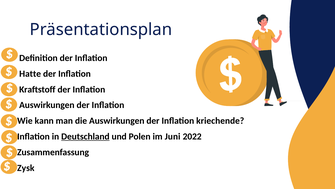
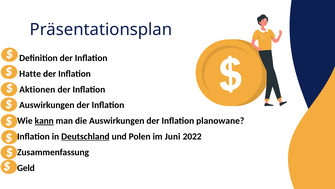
Kraftstoff: Kraftstoff -> Aktionen (37, 89)
kann underline: none -> present (44, 120)
kriechende: kriechende -> planowane (220, 120)
Zysk: Zysk -> Geld (26, 168)
